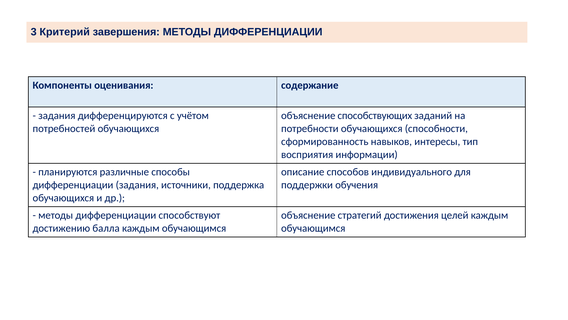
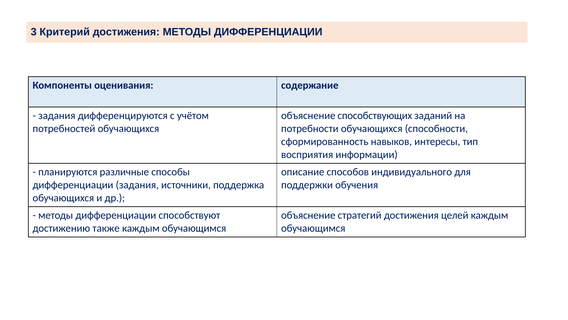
Критерий завершения: завершения -> достижения (126, 32)
балла: балла -> также (106, 228)
